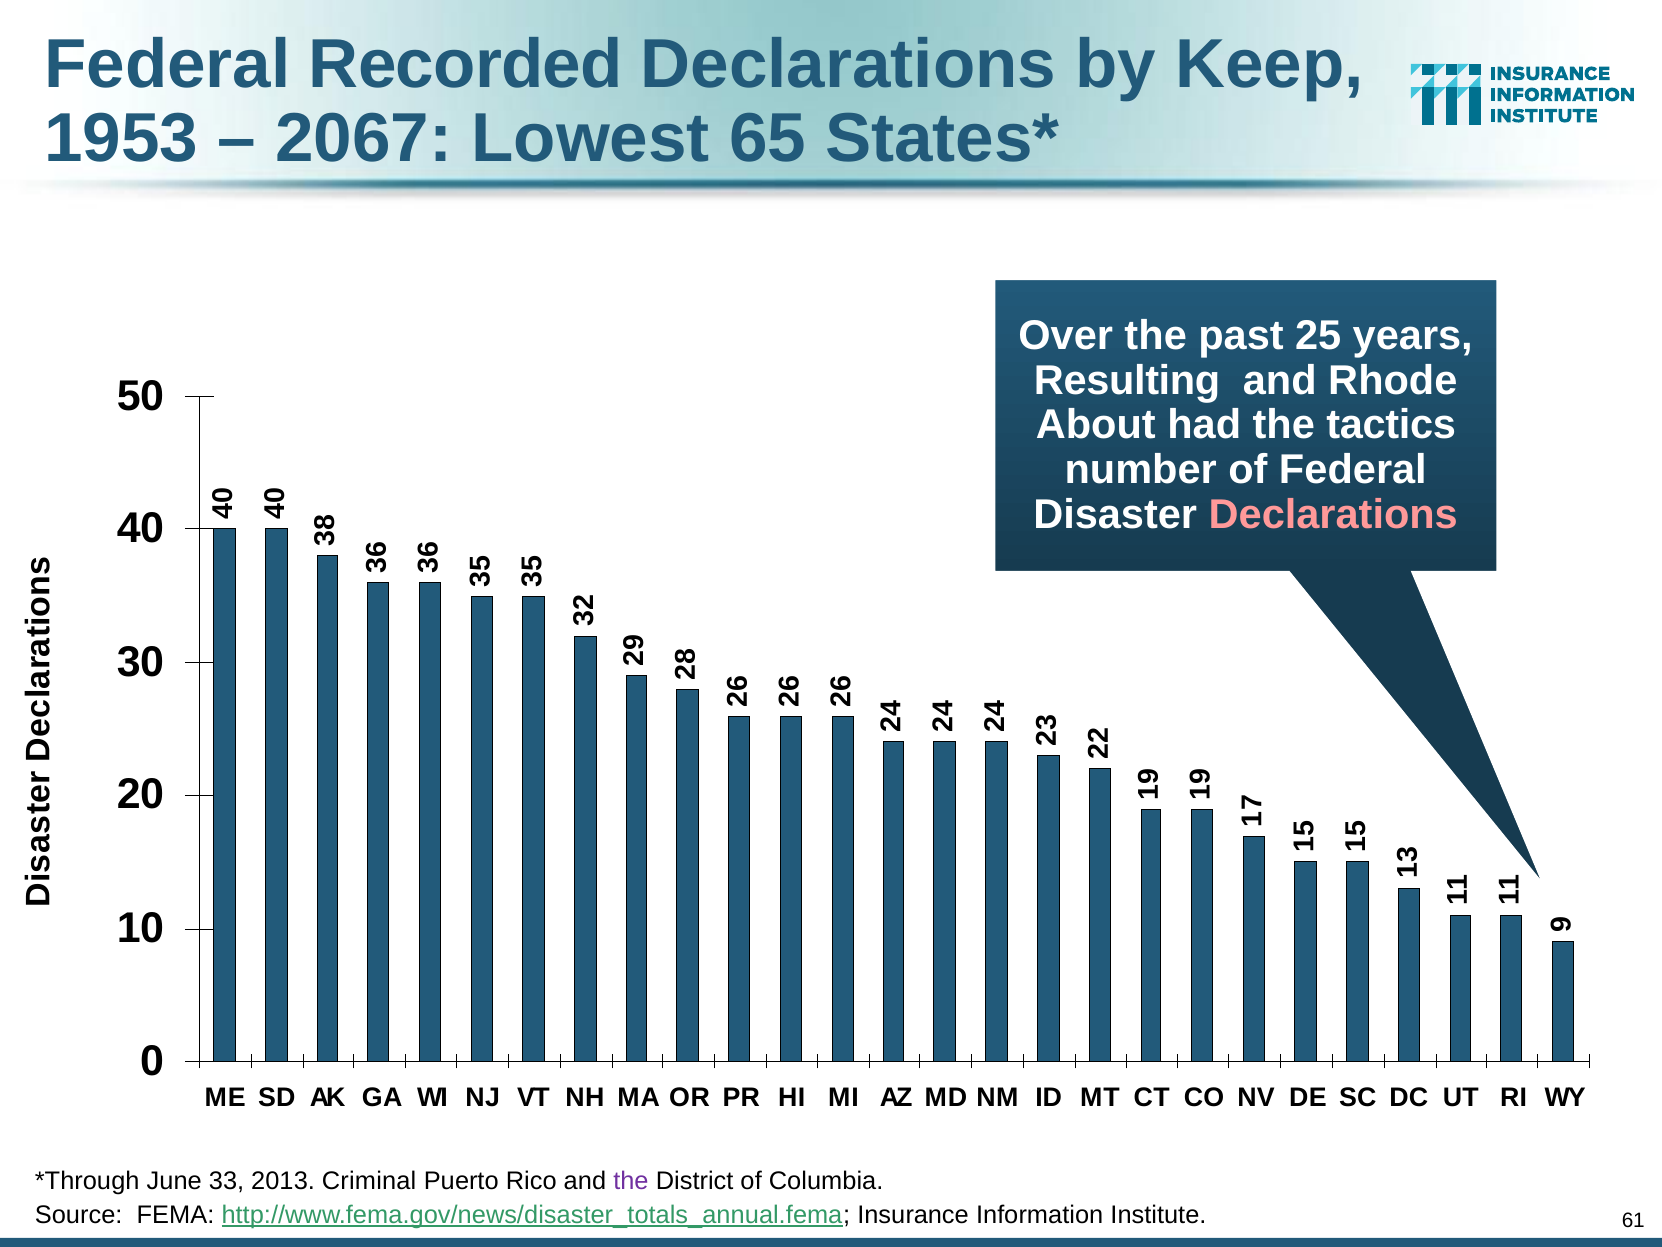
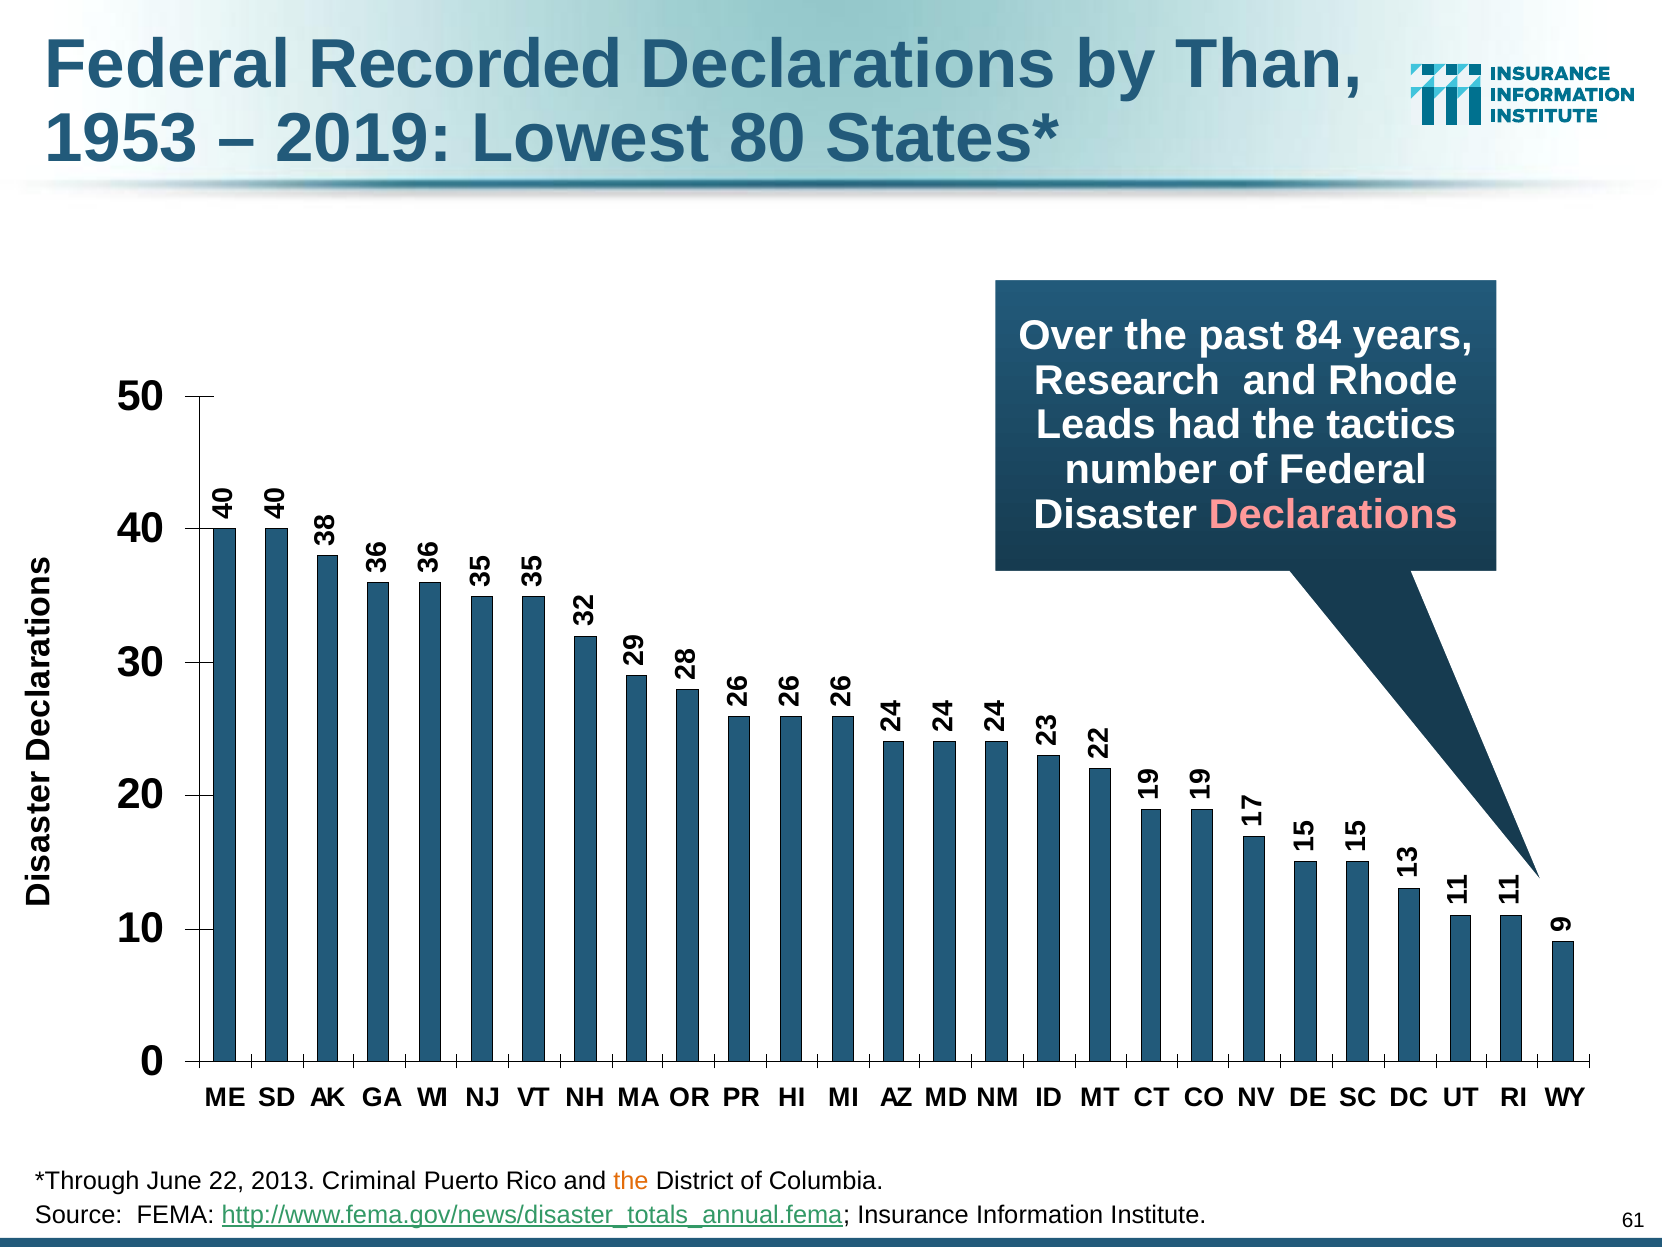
Keep: Keep -> Than (1269, 64)
2067: 2067 -> 2019 (364, 139)
65: 65 -> 80 (768, 139)
25: 25 -> 84 (1318, 335)
Resulting: Resulting -> Research (1127, 380)
About: About -> Leads (1096, 425)
33: 33 -> 22 (227, 1180)
the colour: purple -> orange (631, 1180)
